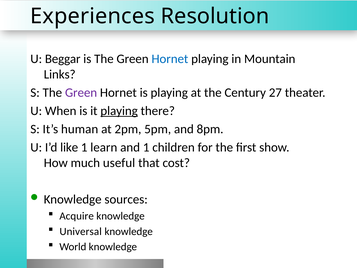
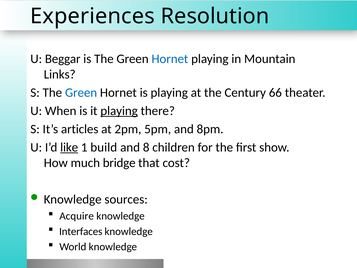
Green colour: purple -> blue (81, 93)
27: 27 -> 66 (275, 93)
human: human -> articles (80, 129)
like underline: none -> present (69, 147)
learn: learn -> build (104, 147)
and 1: 1 -> 8 (146, 147)
useful: useful -> bridge (119, 163)
Universal: Universal -> Interfaces (81, 231)
